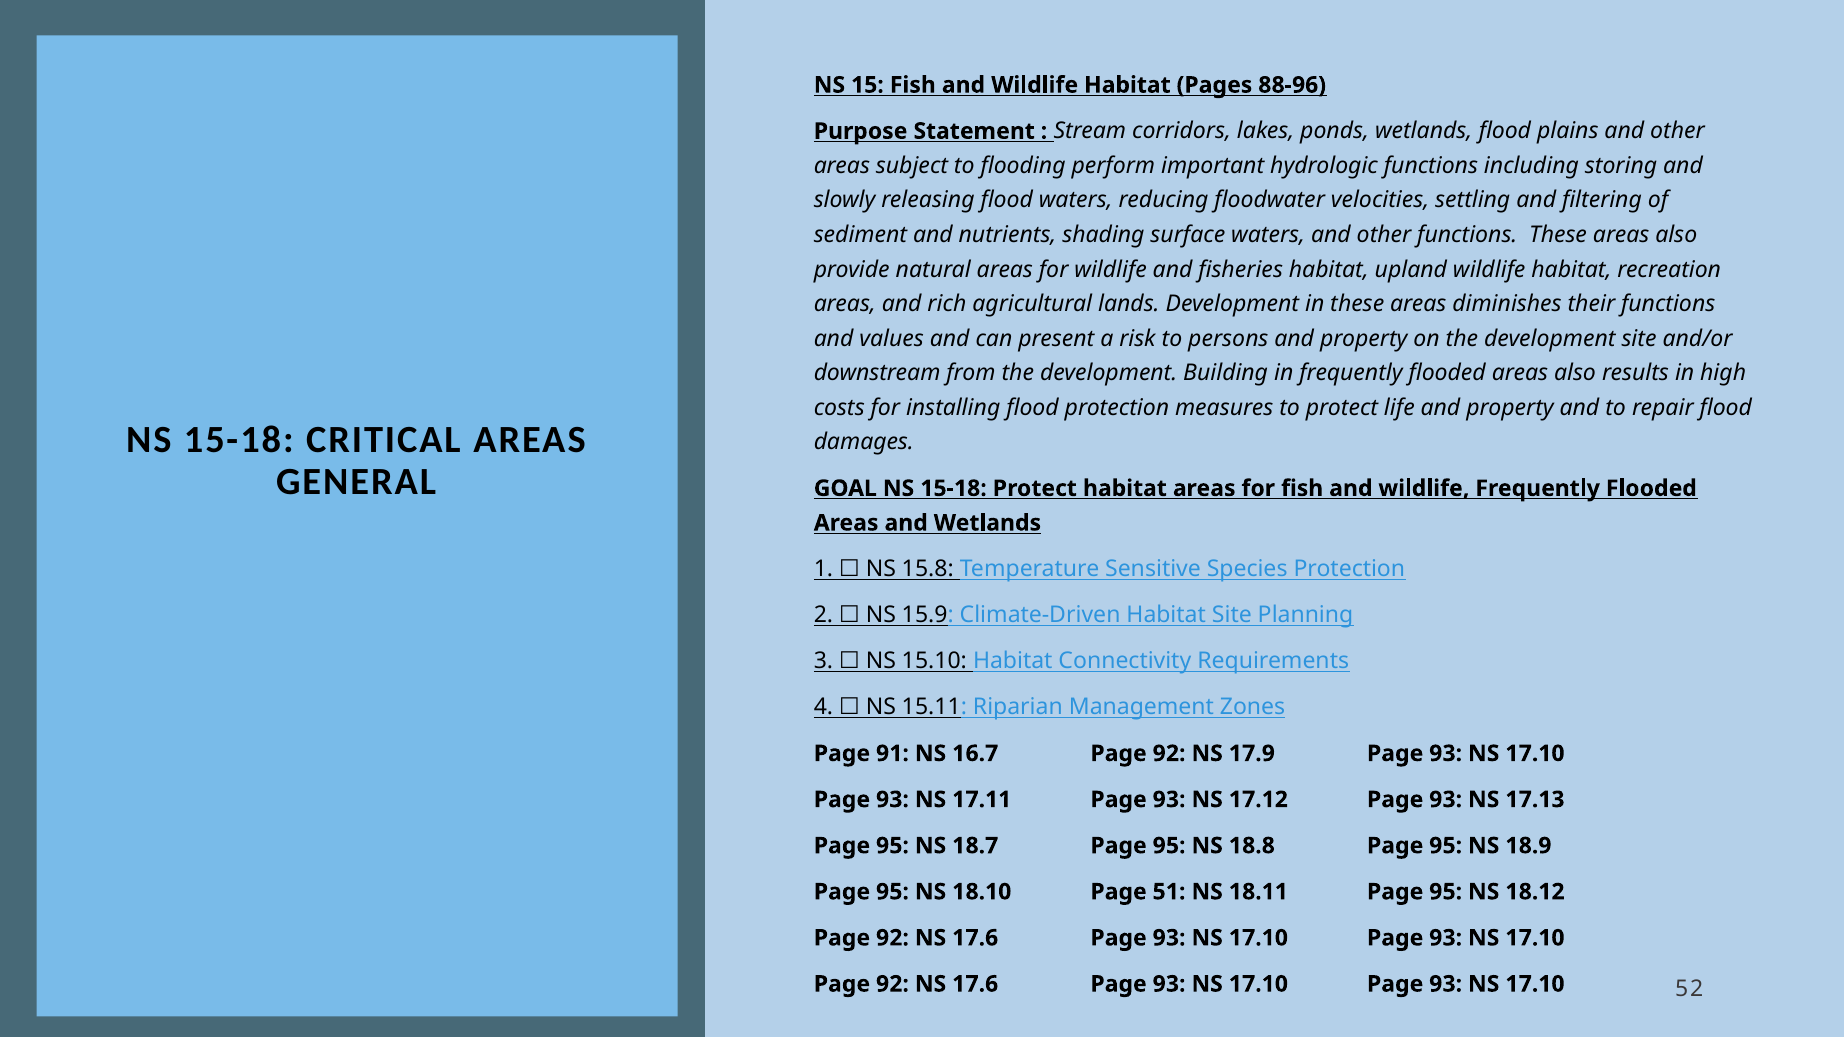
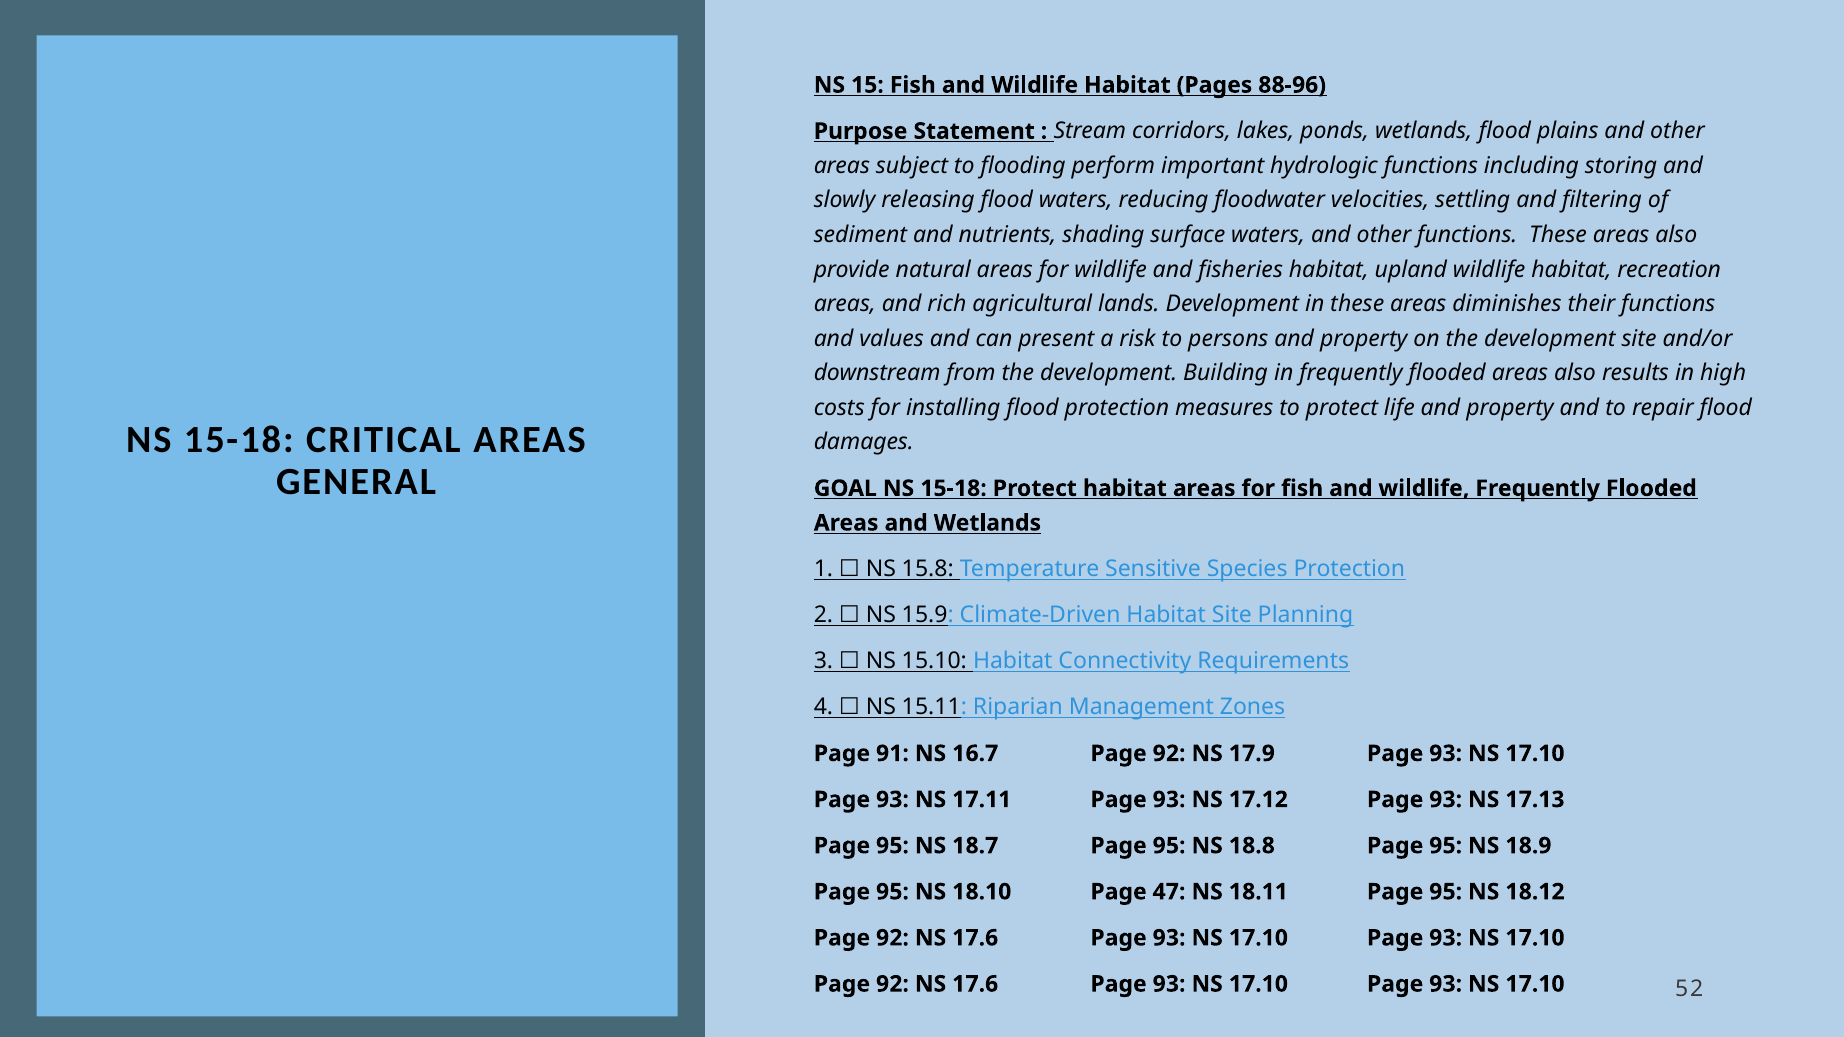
51: 51 -> 47 (1169, 892)
